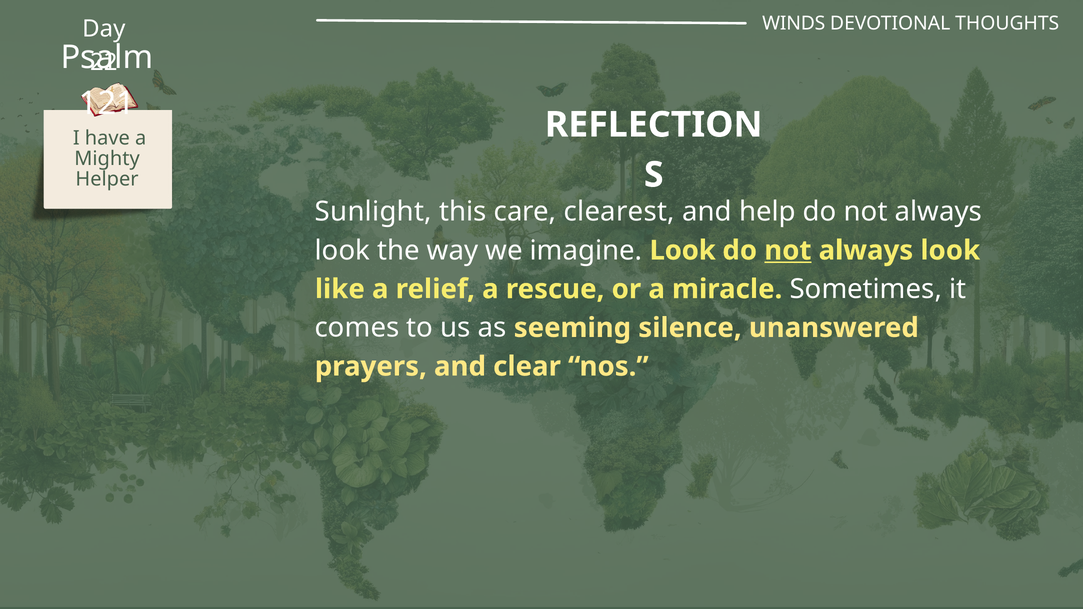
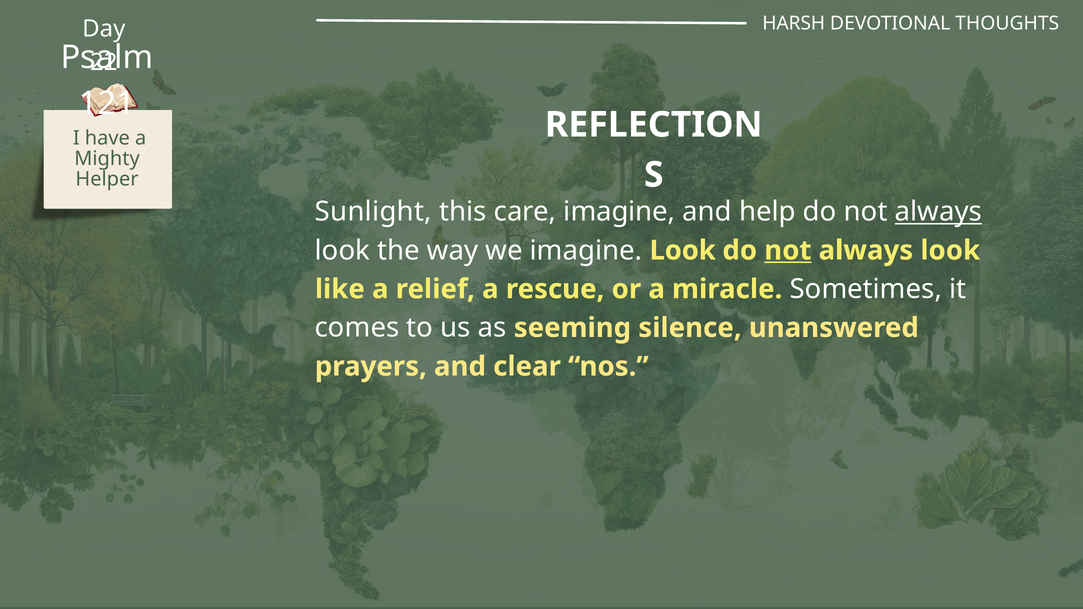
WINDS: WINDS -> HARSH (794, 23)
care clearest: clearest -> imagine (619, 212)
always underline: none -> present (938, 212)
